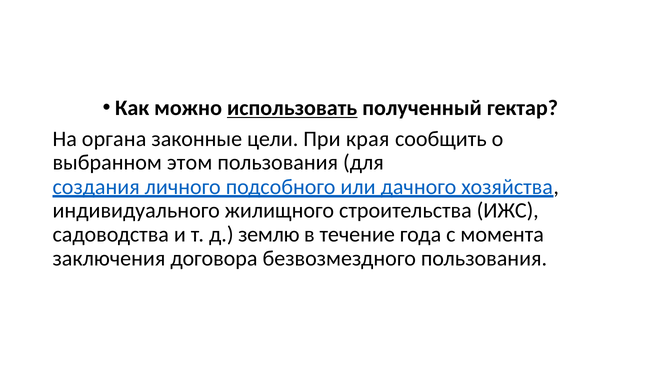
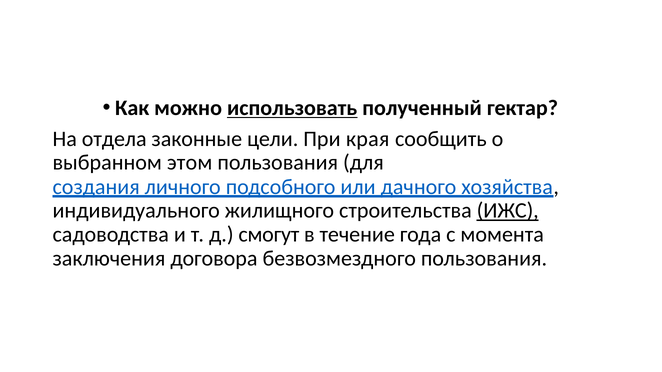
органа: органа -> отдела (114, 139)
ИЖС underline: none -> present (508, 211)
землю: землю -> смогут (269, 235)
